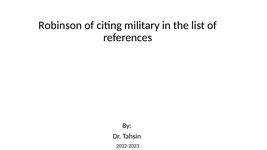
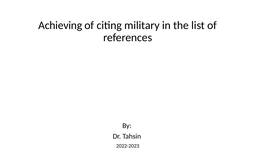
Robinson: Robinson -> Achieving (60, 25)
